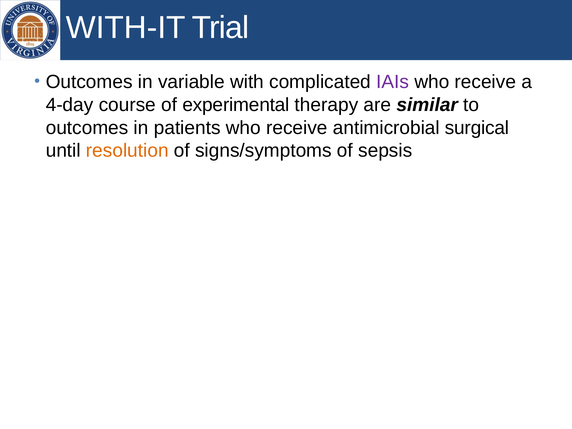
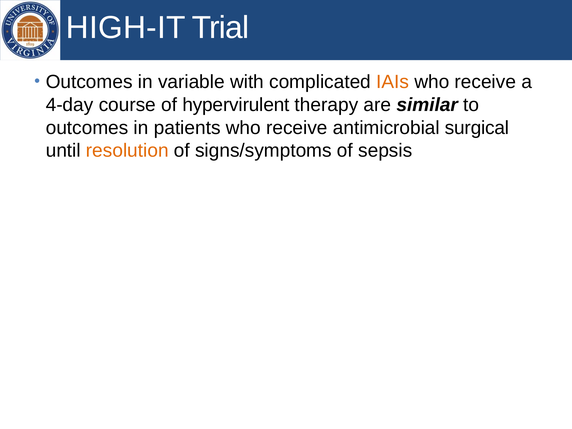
WITH-IT: WITH-IT -> HIGH-IT (126, 28)
IAIs colour: purple -> orange (393, 82)
experimental: experimental -> hypervirulent (236, 105)
